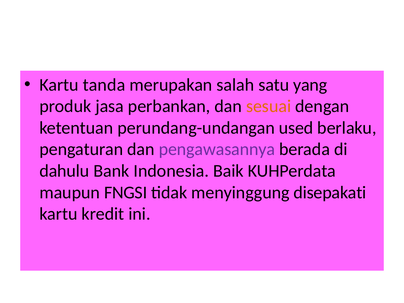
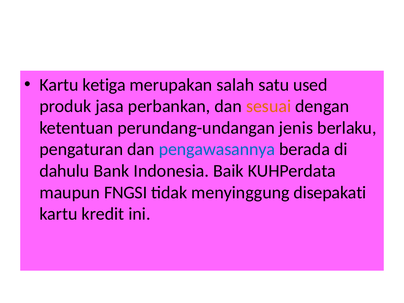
tanda: tanda -> ketiga (104, 85)
yang: yang -> used (310, 85)
used: used -> jenis (296, 128)
pengawasannya colour: purple -> blue (217, 149)
